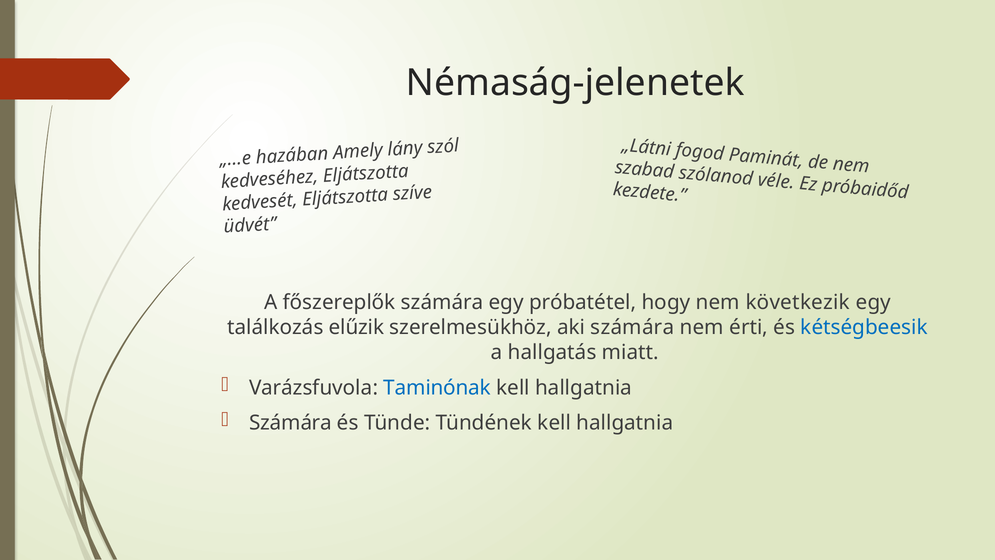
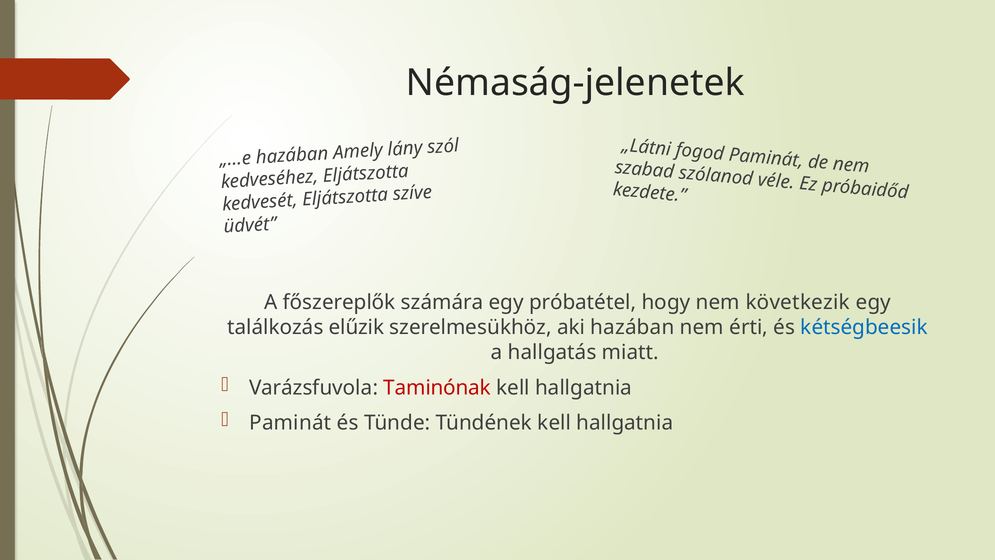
aki számára: számára -> hazában (632, 327)
Taminónak colour: blue -> red (437, 387)
Számára: Számára -> Paminát (290, 423)
